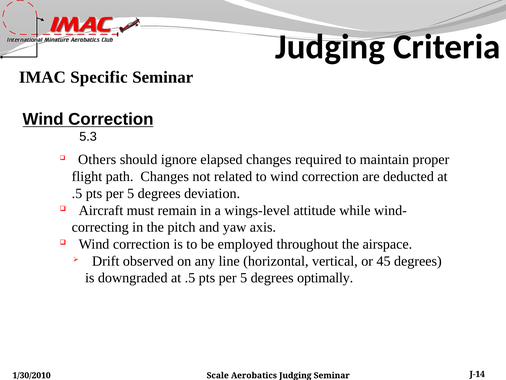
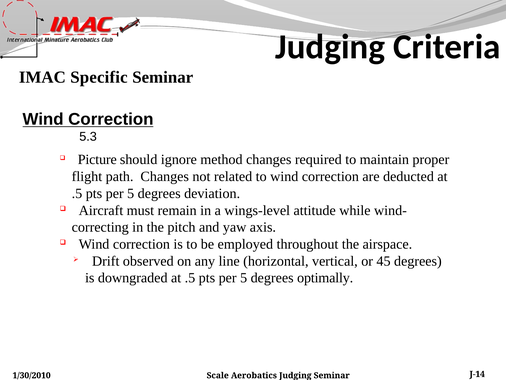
Others: Others -> Picture (97, 159)
elapsed: elapsed -> method (221, 159)
